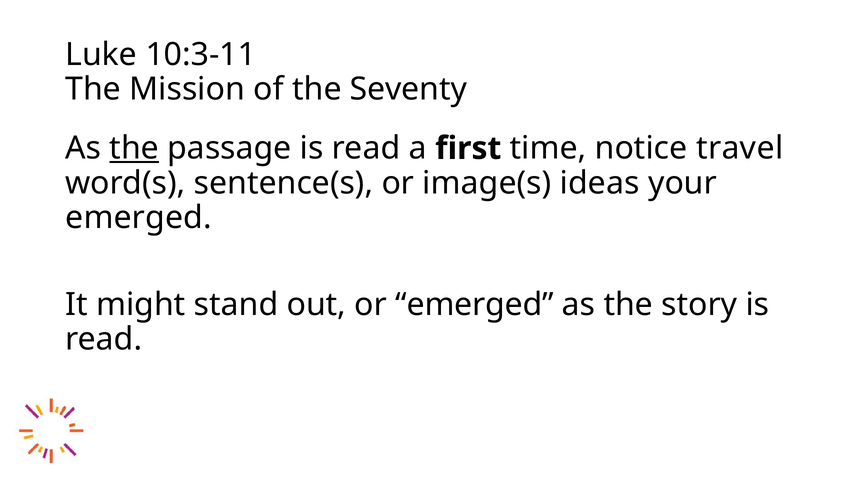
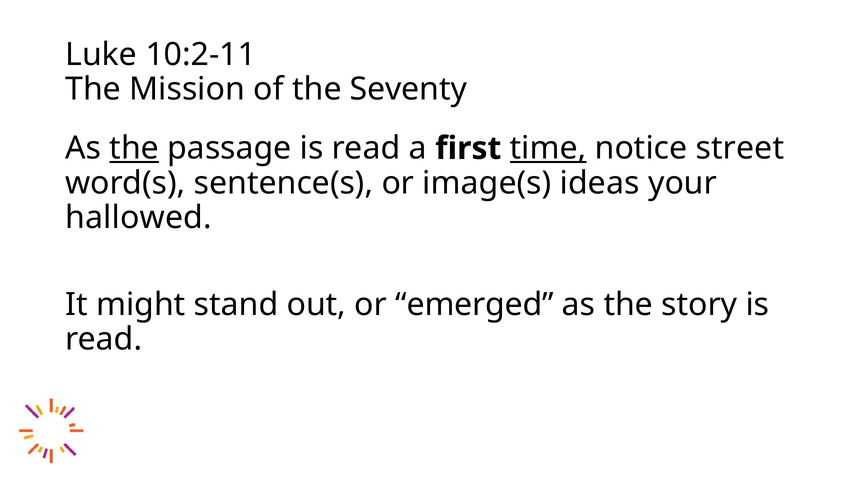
10:3-11: 10:3-11 -> 10:2-11 (201, 55)
time underline: none -> present (548, 149)
travel: travel -> street (740, 149)
emerged: emerged -> hallowed (139, 218)
